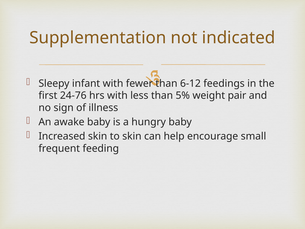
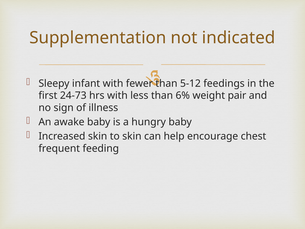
6-12: 6-12 -> 5-12 (190, 83)
24-76: 24-76 -> 24-73 (73, 96)
5%: 5% -> 6% (183, 96)
small: small -> chest (254, 136)
